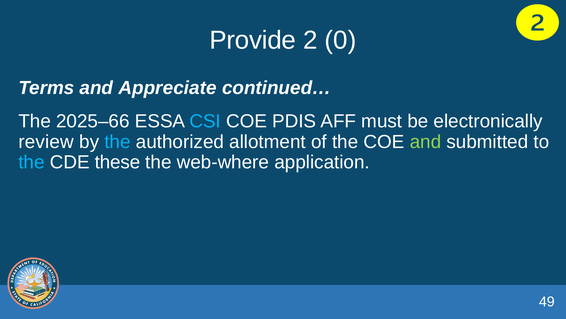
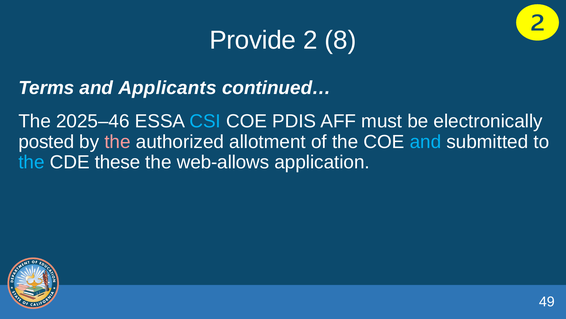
0: 0 -> 8 (340, 40)
Appreciate: Appreciate -> Applicants (168, 88)
2025–66: 2025–66 -> 2025–46 (93, 121)
review: review -> posted (46, 142)
the colour: light blue -> pink (118, 142)
and colour: light green -> light blue (425, 142)
web-where: web-where -> web-allows (223, 162)
